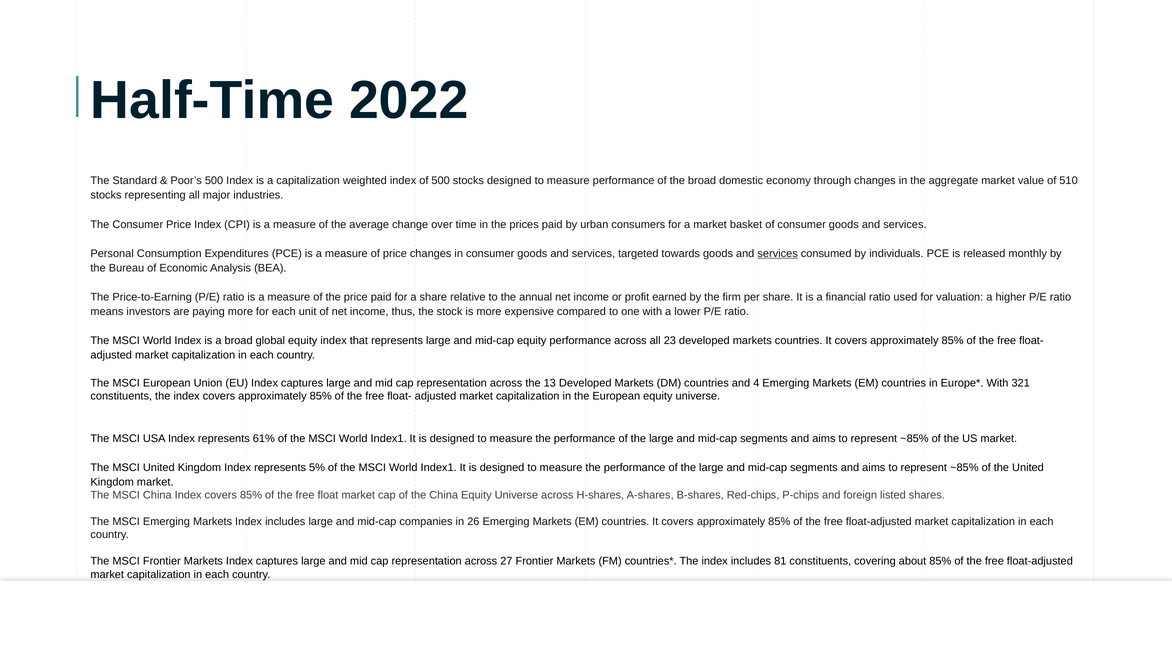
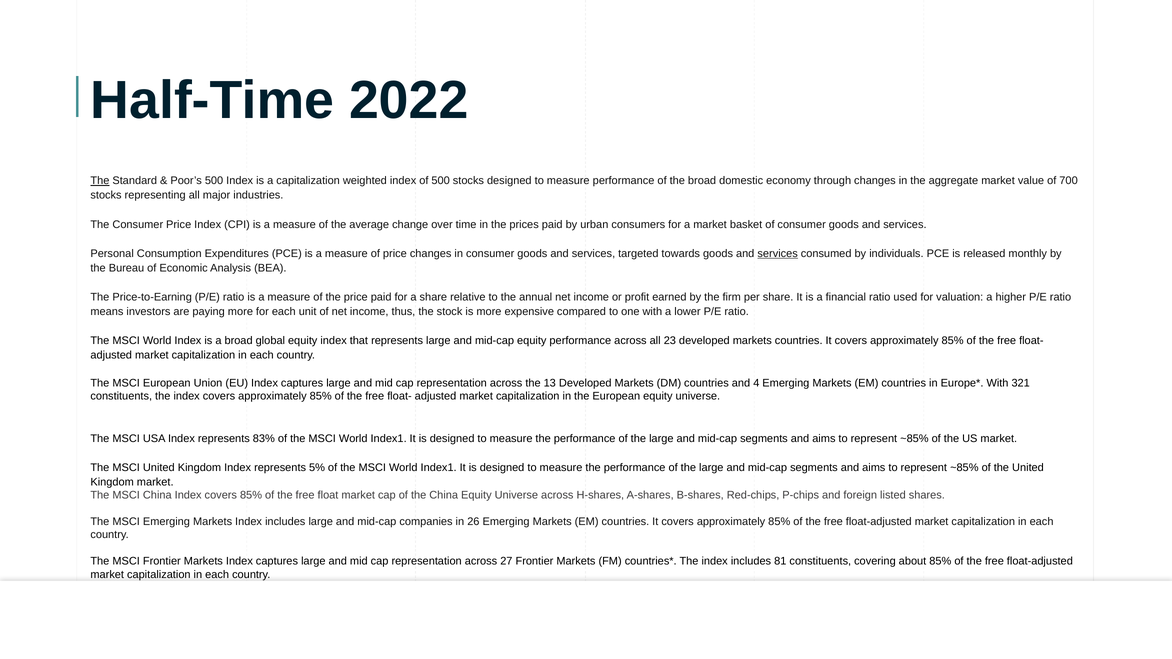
The underline: none -> present (100, 181)
510: 510 -> 700 (1069, 181)
61%: 61% -> 83% (264, 439)
